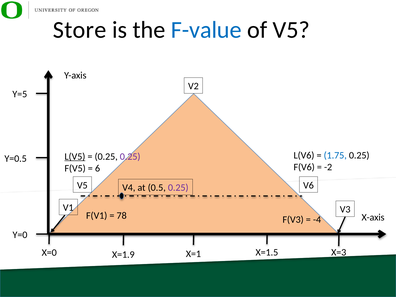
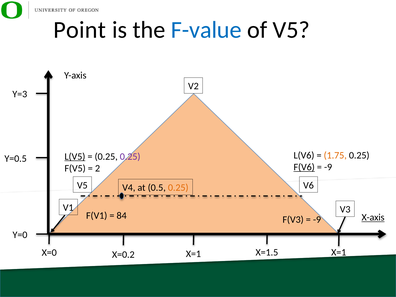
Store: Store -> Point (80, 30)
Y=5: Y=5 -> Y=3 (20, 94)
1.75 colour: blue -> orange (335, 155)
F(V6 underline: none -> present (304, 167)
-2: -2 -> -9 (328, 167)
6: 6 -> 2 (98, 168)
0.25 colour: purple -> orange (178, 188)
78: 78 -> 84 (122, 216)
-4: -4 -> -9 (317, 220)
X-axis underline: none -> present (373, 217)
X=1.9: X=1.9 -> X=0.2 (123, 255)
X=1.5 X=3: X=3 -> X=1 (339, 252)
